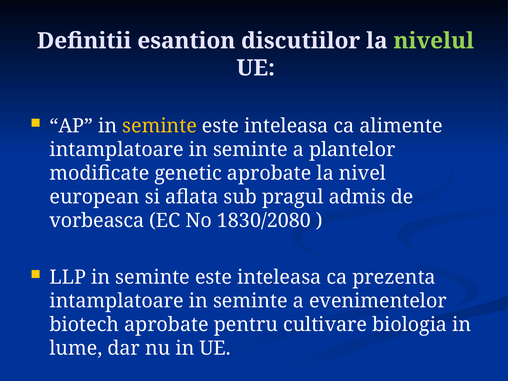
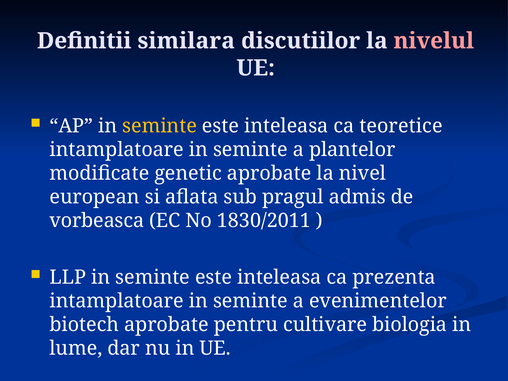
esantion: esantion -> similara (186, 41)
nivelul colour: light green -> pink (434, 41)
alimente: alimente -> teoretice (401, 126)
1830/2080: 1830/2080 -> 1830/2011 (264, 221)
